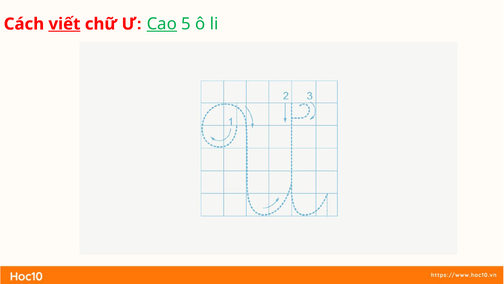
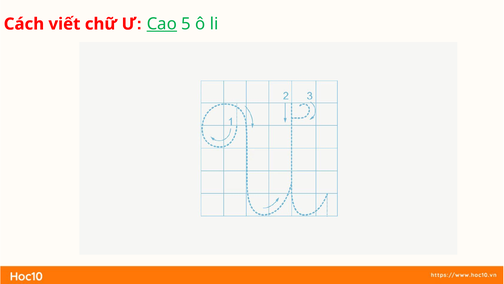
viết underline: present -> none (64, 24)
